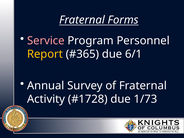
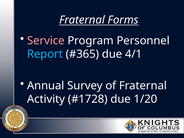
Report colour: yellow -> light blue (45, 54)
6/1: 6/1 -> 4/1 (134, 54)
1/73: 1/73 -> 1/20 (145, 99)
